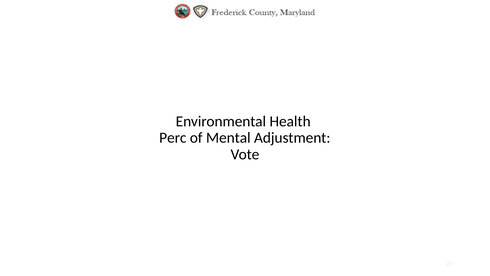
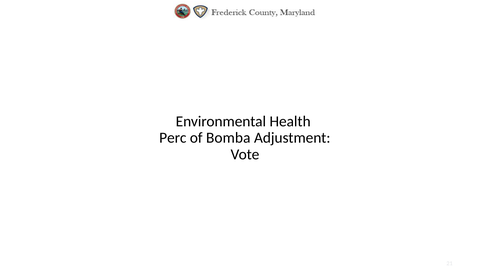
Mental: Mental -> Bomba (228, 138)
